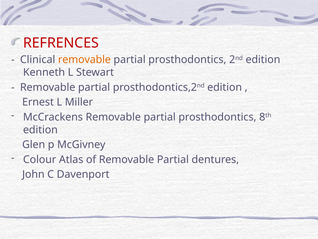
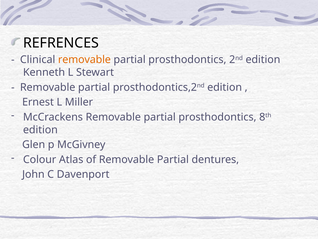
REFRENCES colour: red -> black (61, 43)
